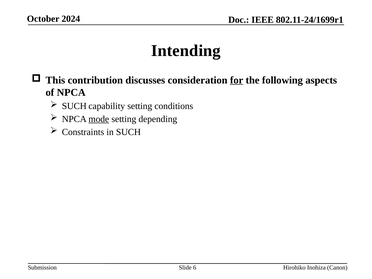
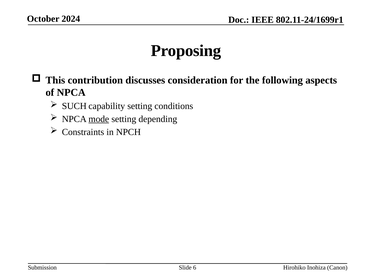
Intending: Intending -> Proposing (186, 51)
for underline: present -> none (237, 80)
in SUCH: SUCH -> NPCH (128, 132)
